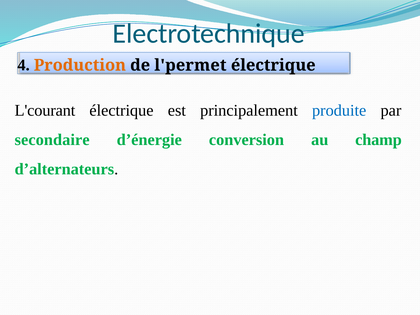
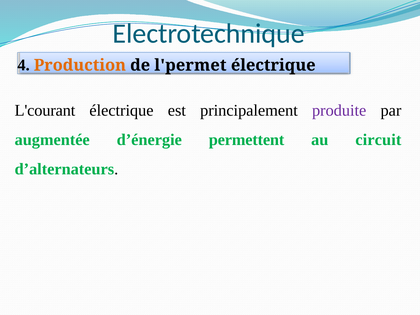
produite colour: blue -> purple (339, 110)
secondaire: secondaire -> augmentée (52, 140)
conversion: conversion -> permettent (247, 140)
champ: champ -> circuit (378, 140)
